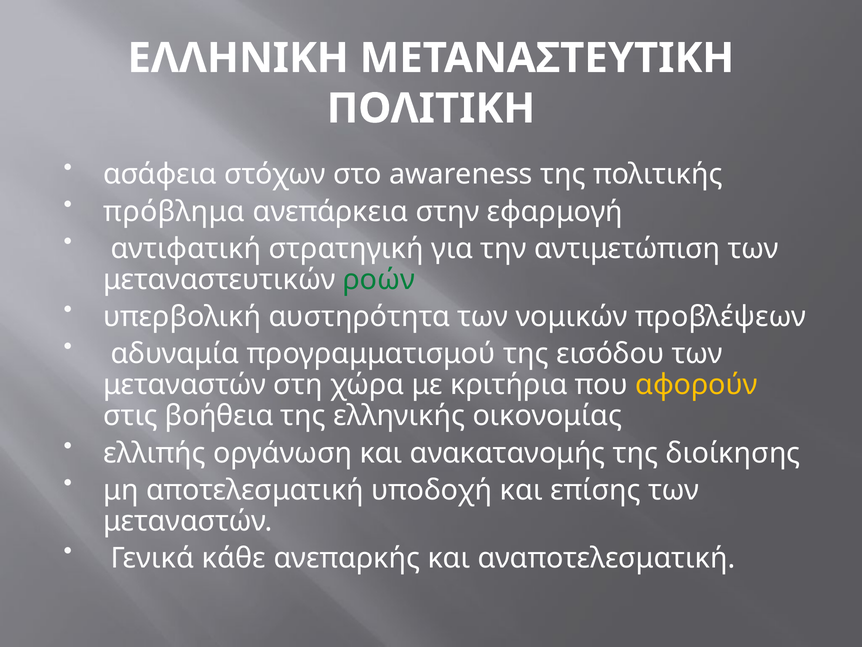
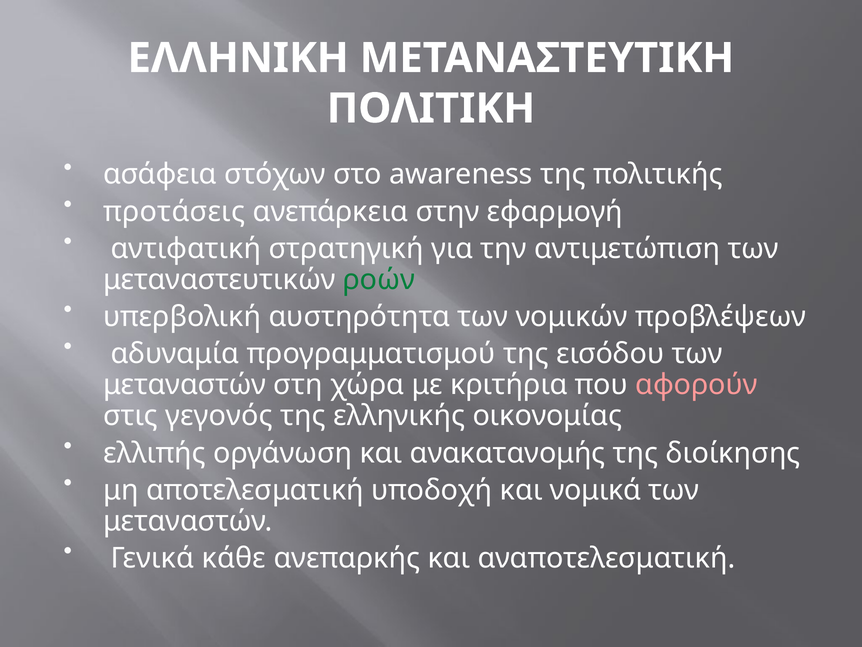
πρόβλημα: πρόβλημα -> προτάσεις (174, 211)
αφορούν colour: yellow -> pink (696, 385)
βοήθεια: βοήθεια -> γεγονός (219, 416)
επίσης: επίσης -> νομικά (596, 490)
